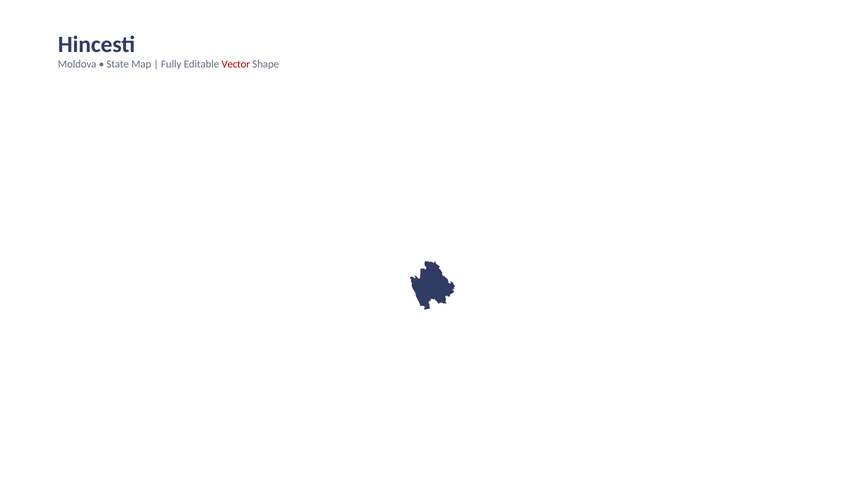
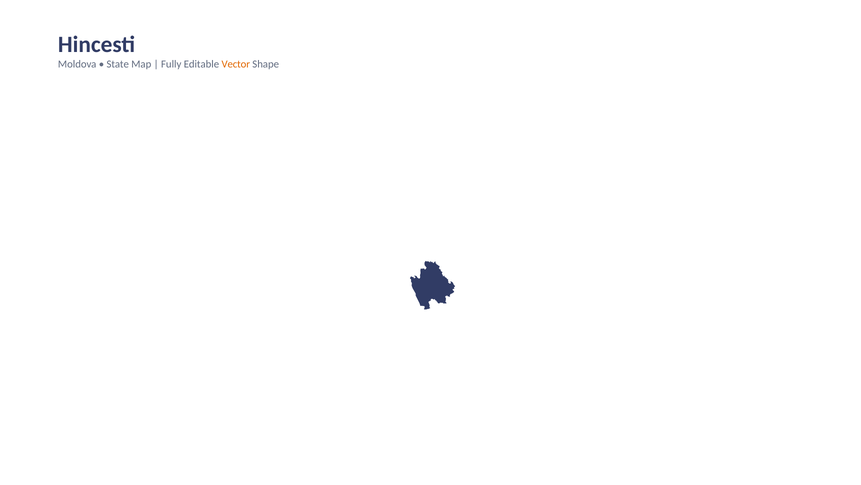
Vector colour: red -> orange (236, 64)
